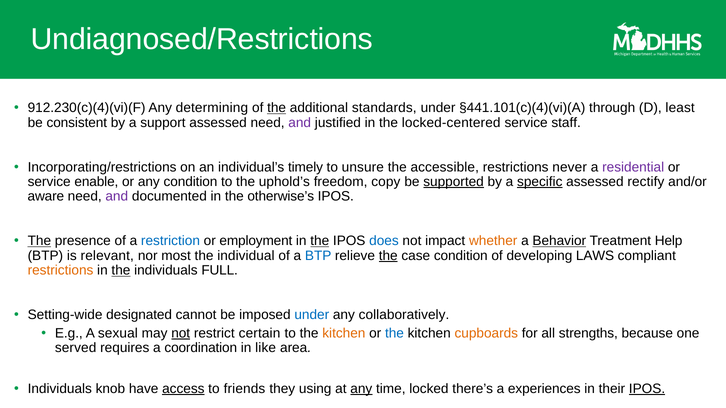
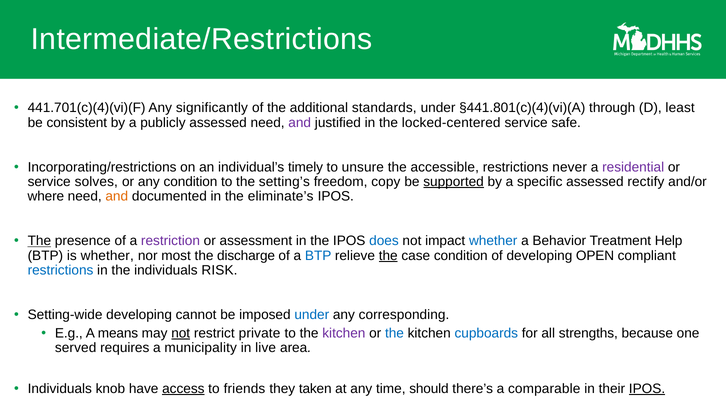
Undiagnosed/Restrictions: Undiagnosed/Restrictions -> Intermediate/Restrictions (202, 39)
912.230(c)(4)(vi)(F: 912.230(c)(4)(vi)(F -> 441.701(c)(4)(vi)(F (87, 108)
determining: determining -> significantly (212, 108)
the underline: present -> none (277, 108)
§441.101(c)(4)(vi)(A: §441.101(c)(4)(vi)(A -> §441.801(c)(4)(vi)(A (522, 108)
support: support -> publicly (163, 123)
staff: staff -> safe (566, 123)
enable: enable -> solves (96, 182)
uphold’s: uphold’s -> setting’s (284, 182)
specific underline: present -> none (540, 182)
aware: aware -> where (46, 197)
and colour: purple -> orange (117, 197)
otherwise’s: otherwise’s -> eliminate’s (281, 197)
restriction colour: blue -> purple (170, 241)
employment: employment -> assessment (256, 241)
the underline: present -> none (320, 241)
whether colour: orange -> blue (493, 241)
Behavior underline: present -> none (559, 241)
is relevant: relevant -> whether (107, 256)
individual: individual -> discharge (246, 256)
LAWS: LAWS -> OPEN (595, 256)
restrictions colour: orange -> blue (61, 271)
the underline: present -> none (121, 271)
FULL: FULL -> RISK (219, 271)
Setting-wide designated: designated -> developing (139, 315)
collaboratively: collaboratively -> corresponding (404, 315)
sexual: sexual -> means (118, 334)
certain: certain -> private (260, 334)
kitchen colour: orange -> purple (344, 334)
cupboards colour: orange -> blue (486, 334)
coordination: coordination -> municipality (201, 348)
like: like -> live (266, 348)
using: using -> taken (315, 389)
any underline: present -> none (361, 389)
locked: locked -> should (429, 389)
experiences: experiences -> comparable (544, 389)
